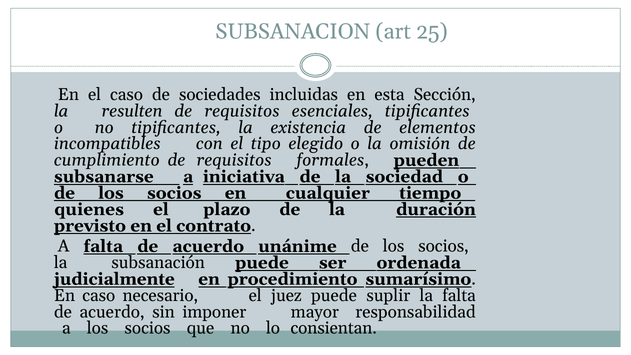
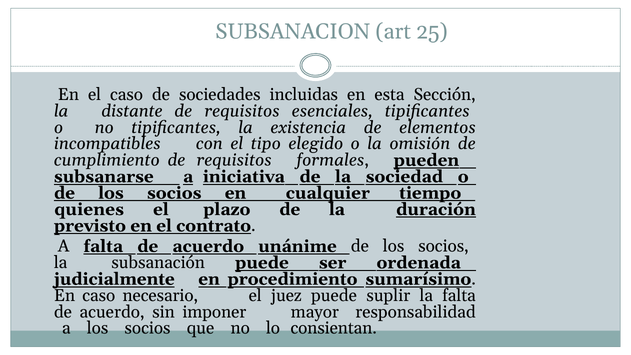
resulten: resulten -> distante (132, 111)
